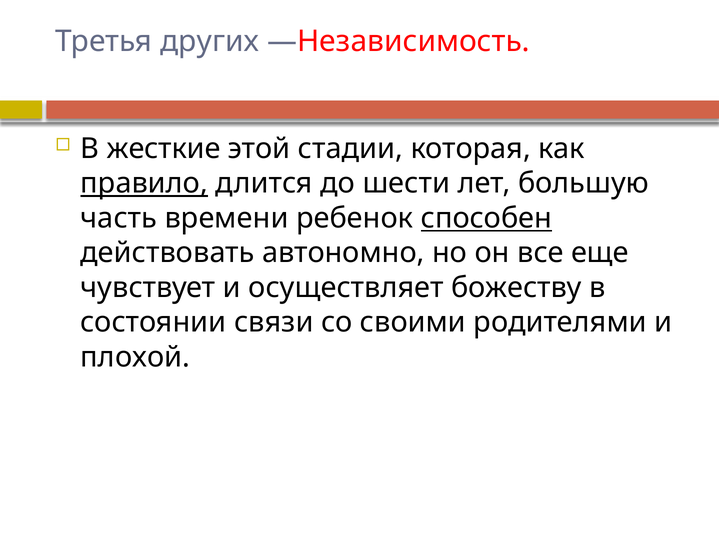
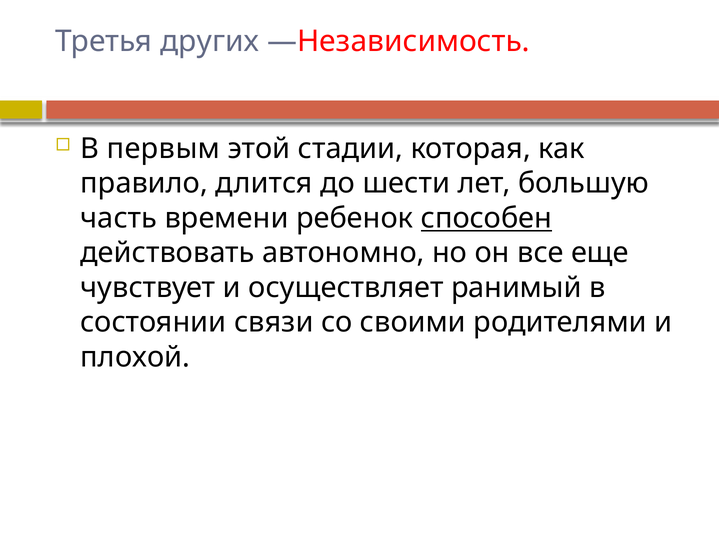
жесткие: жесткие -> первым (163, 149)
правило underline: present -> none (144, 184)
божеству: божеству -> ранимый (516, 288)
